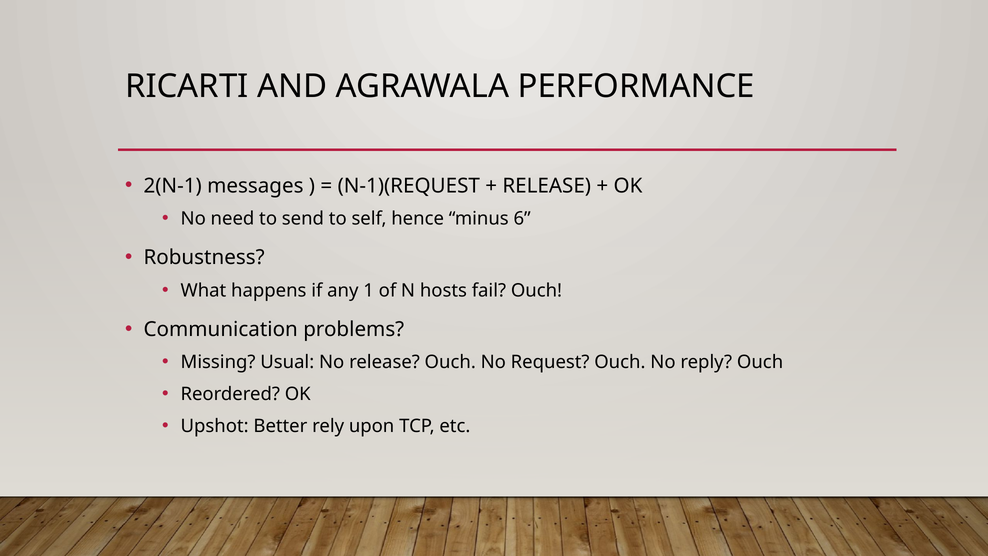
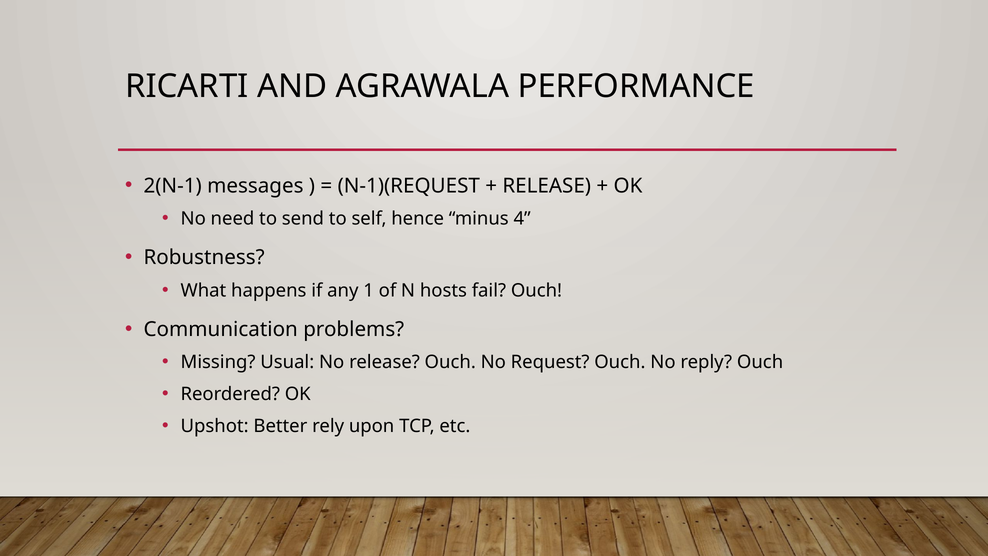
6: 6 -> 4 (522, 219)
